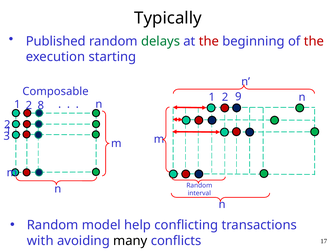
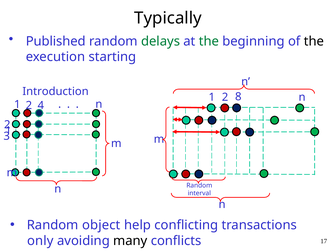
the colour: red -> green (209, 41)
the colour: red -> black (314, 41)
Composable: Composable -> Introduction (56, 92)
9: 9 -> 8 (238, 97)
8: 8 -> 4 (41, 105)
model: model -> object (101, 225)
with: with -> only (40, 241)
